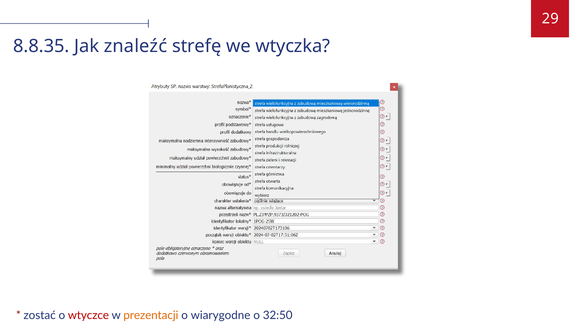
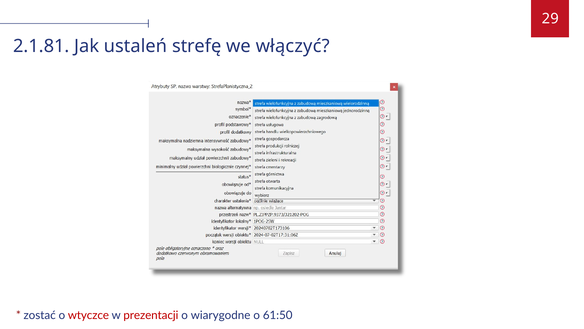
8.8.35: 8.8.35 -> 2.1.81 (41, 46)
znaleźć: znaleźć -> ustaleń (136, 46)
wtyczka: wtyczka -> włączyć (293, 46)
prezentacji colour: orange -> red (151, 315)
32:50: 32:50 -> 61:50 (278, 315)
